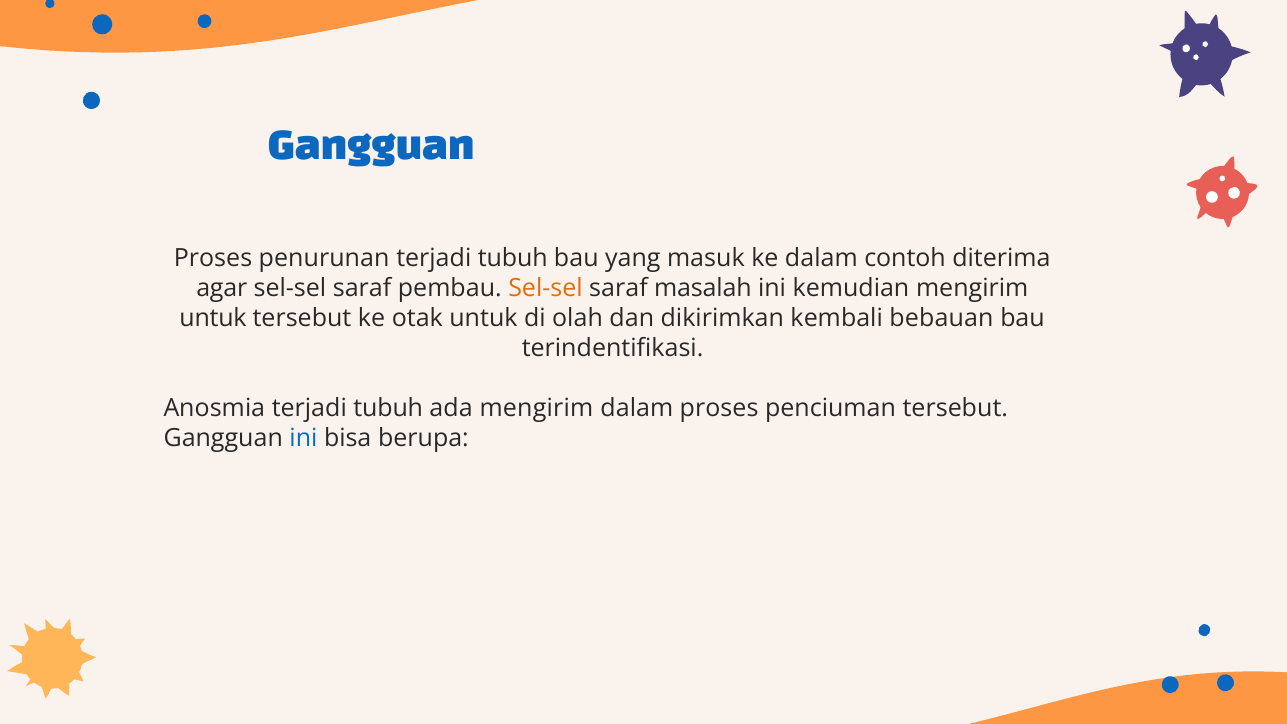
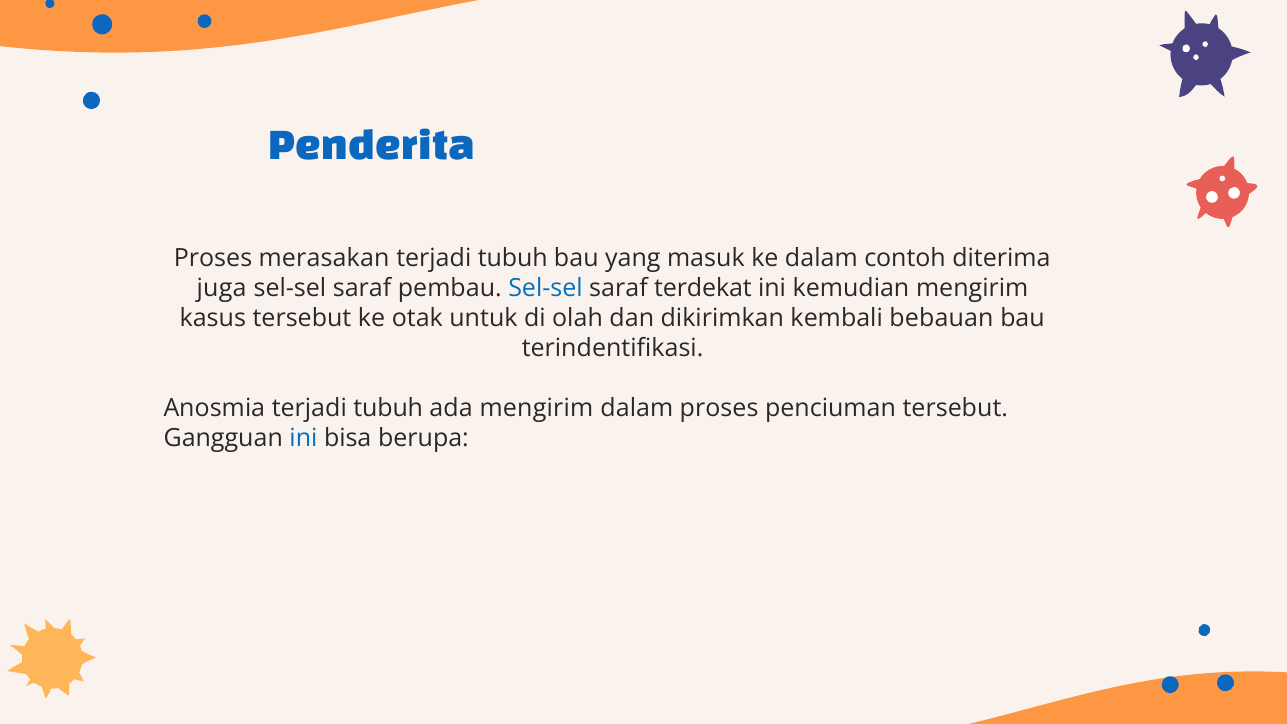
Gangguan: Gangguan -> Penderita (371, 147)
penurunan: penurunan -> merasakan (324, 258)
agar: agar -> juga (222, 288)
Sel-sel colour: orange -> blue (545, 288)
masalah: masalah -> terdekat (703, 288)
untuk: untuk -> kasus (213, 318)
